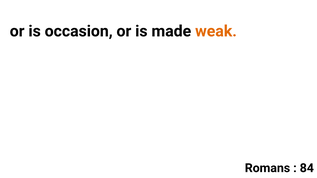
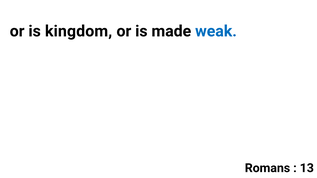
occasion: occasion -> kingdom (79, 31)
weak colour: orange -> blue (216, 31)
84: 84 -> 13 (307, 168)
